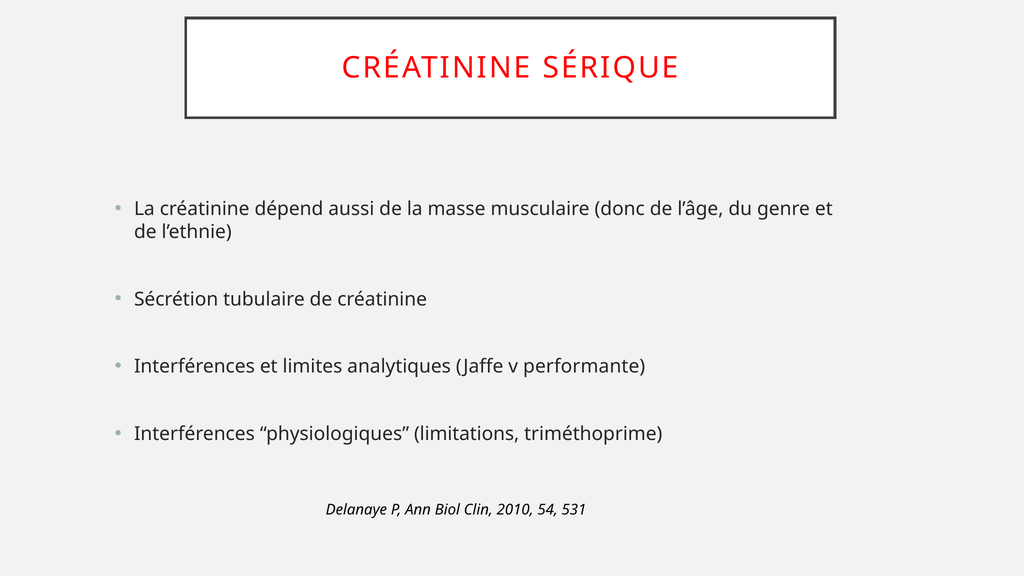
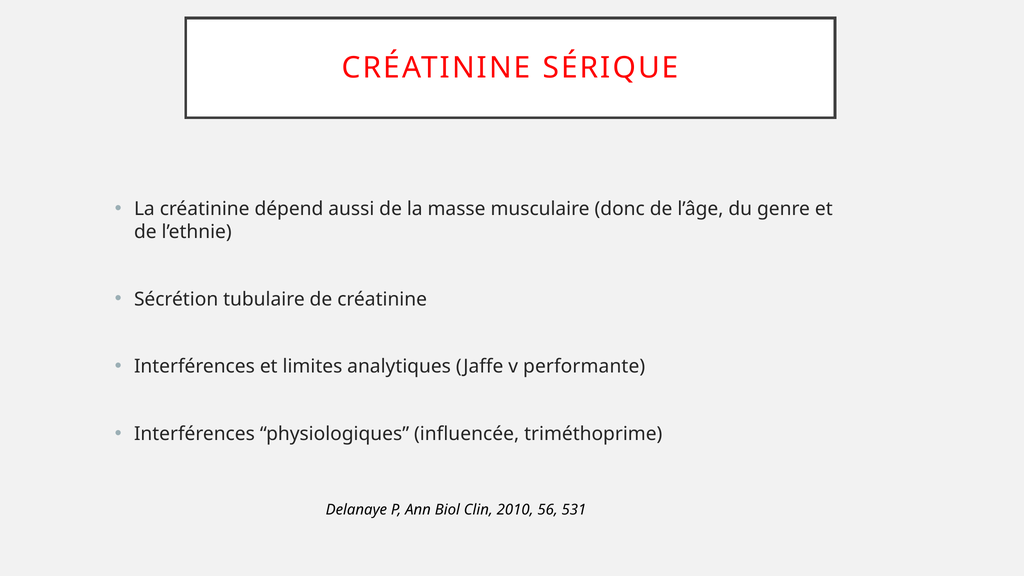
limitations: limitations -> influencée (467, 434)
54: 54 -> 56 (548, 510)
